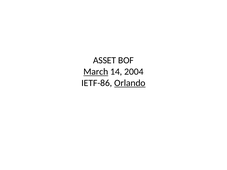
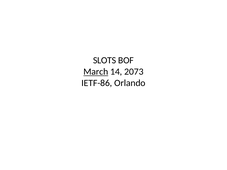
ASSET: ASSET -> SLOTS (105, 60)
2004: 2004 -> 2073 (134, 72)
Orlando underline: present -> none (130, 83)
